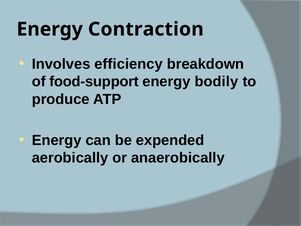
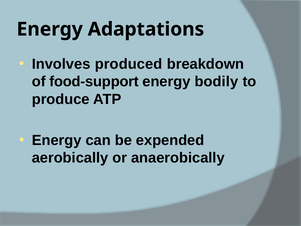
Contraction: Contraction -> Adaptations (146, 29)
efficiency: efficiency -> produced (129, 64)
